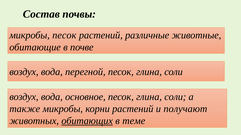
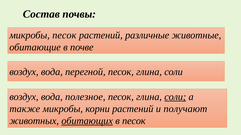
основное: основное -> полезное (85, 97)
соли underline: none -> present (175, 97)
в теме: теме -> песок (134, 121)
